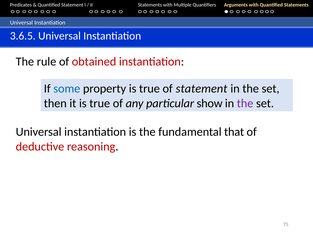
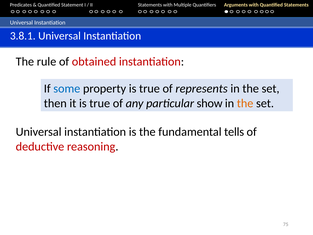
3.6.5: 3.6.5 -> 3.8.1 (23, 36)
of statement: statement -> represents (202, 89)
the colour: purple -> orange (245, 103)
that: that -> tells (234, 132)
